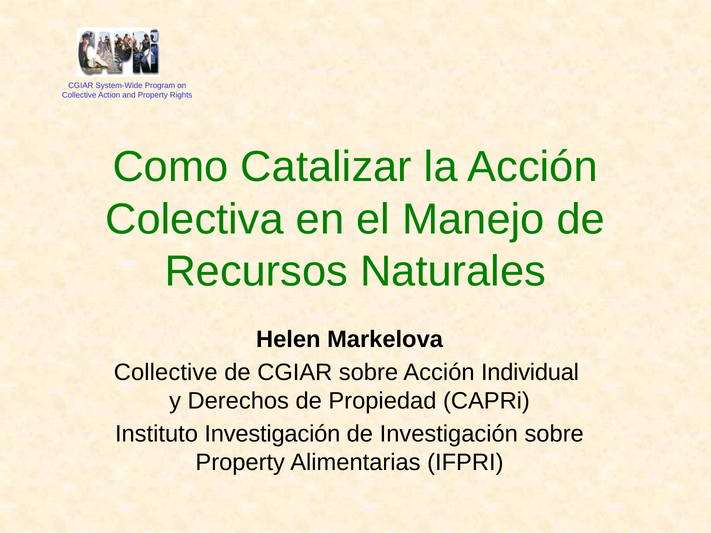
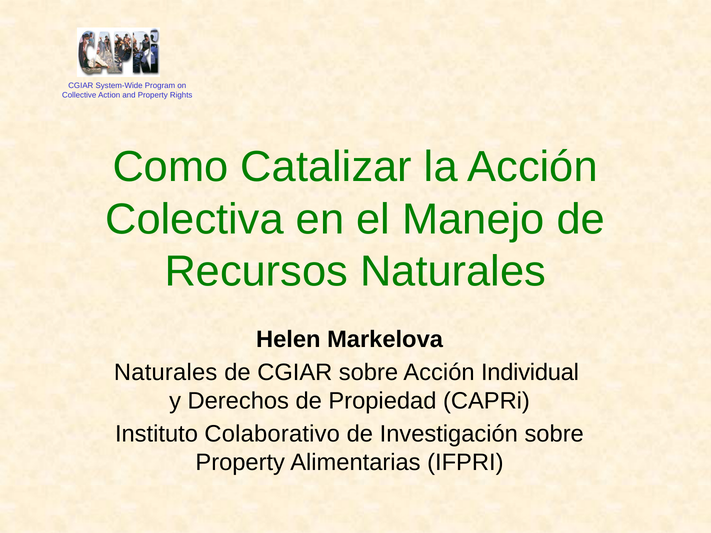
Collective: Collective -> Naturales (166, 373)
Instituto Investigación: Investigación -> Colaborativo (272, 434)
